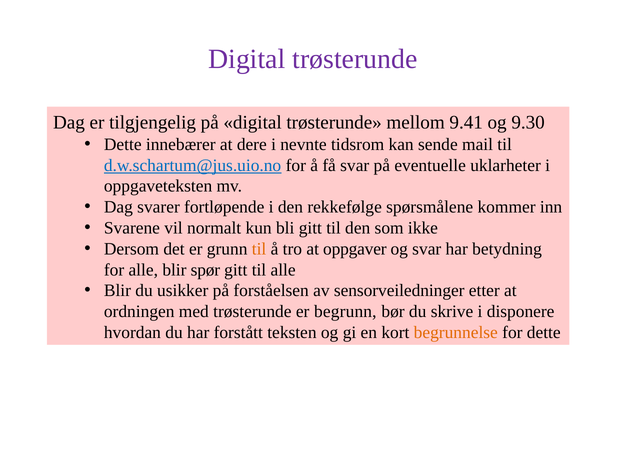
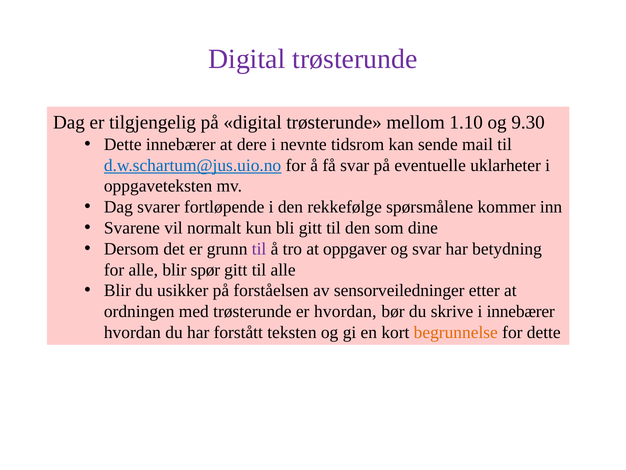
9.41: 9.41 -> 1.10 (466, 122)
ikke: ikke -> dine (423, 228)
til colour: orange -> purple (259, 249)
er begrunn: begrunn -> hvordan (345, 311)
i disponere: disponere -> innebærer (521, 311)
